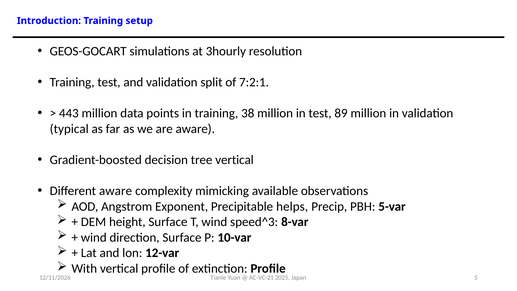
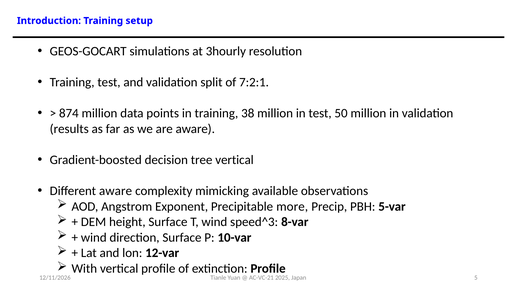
443: 443 -> 874 (69, 113)
89: 89 -> 50 (341, 113)
typical: typical -> results (69, 129)
helps: helps -> more (292, 206)
